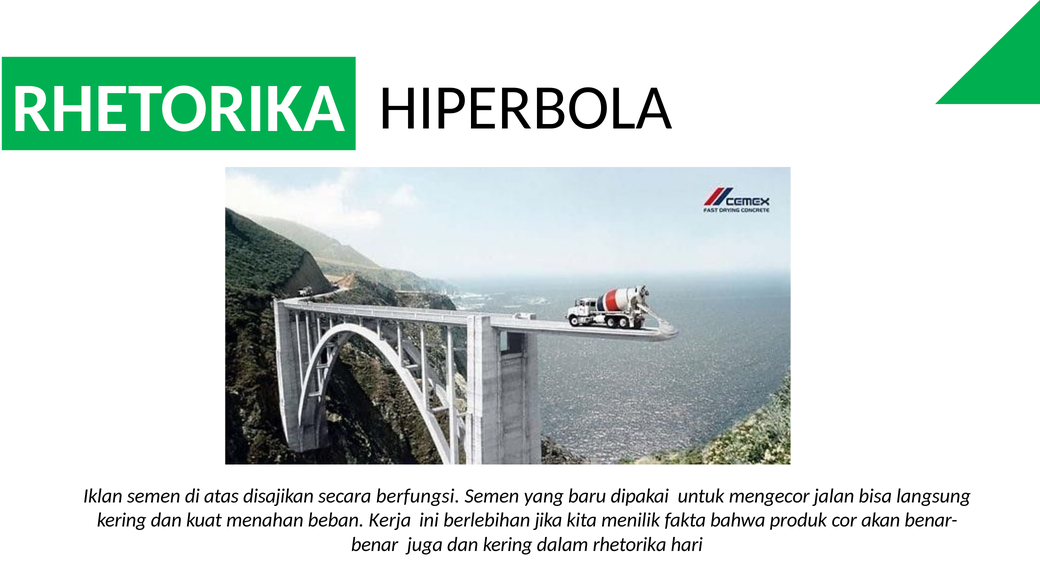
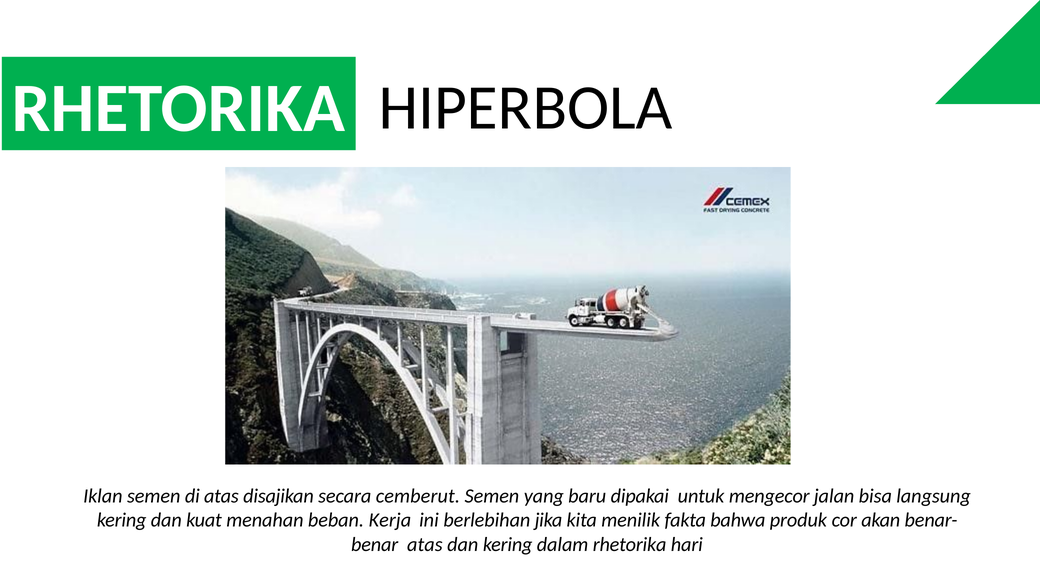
berfungsi: berfungsi -> cemberut (418, 496)
juga: juga -> atas (425, 544)
